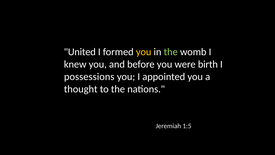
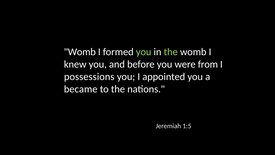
United: United -> Womb (80, 52)
you colour: yellow -> light green (144, 52)
birth: birth -> from (208, 64)
thought: thought -> became (81, 89)
